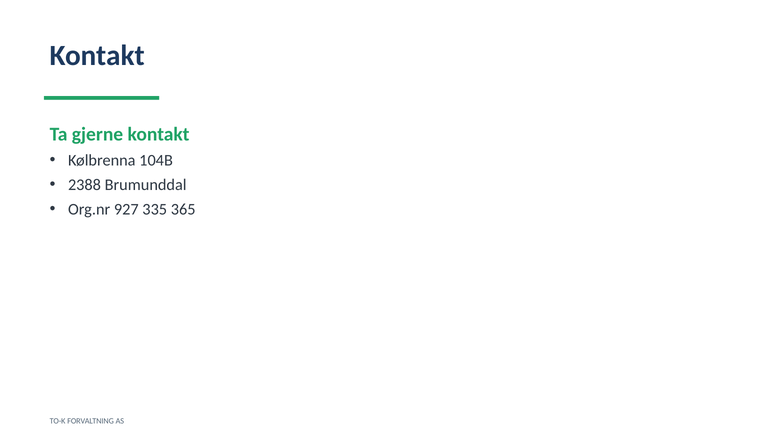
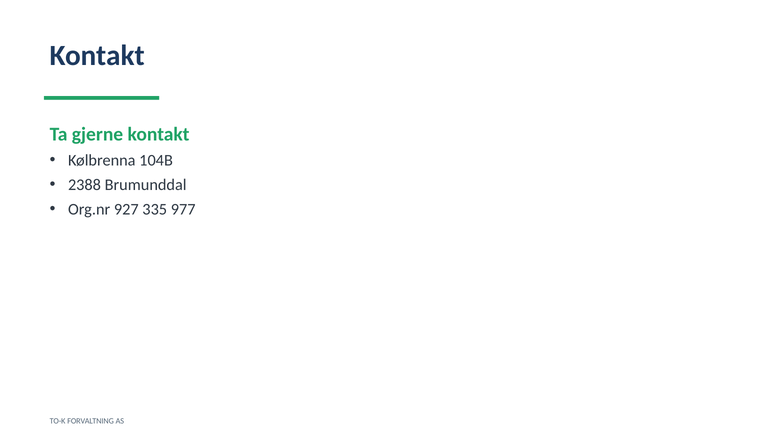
365: 365 -> 977 (183, 209)
